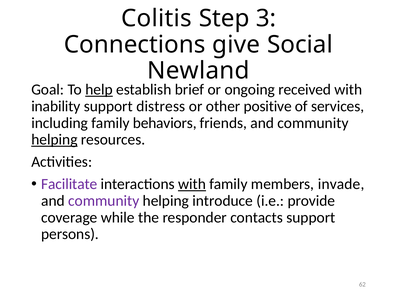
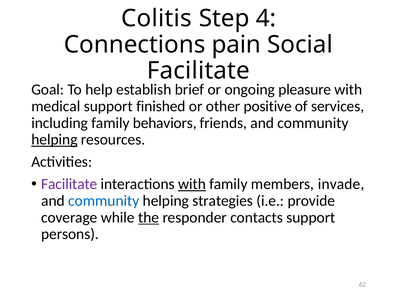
3: 3 -> 4 (266, 18)
give: give -> pain (236, 44)
Newland: Newland -> Facilitate (198, 71)
help underline: present -> none (99, 89)
received: received -> pleasure (305, 89)
inability: inability -> medical (56, 106)
distress: distress -> finished (161, 106)
community colour: purple -> blue (104, 201)
introduce: introduce -> strategies (223, 201)
the underline: none -> present (149, 217)
